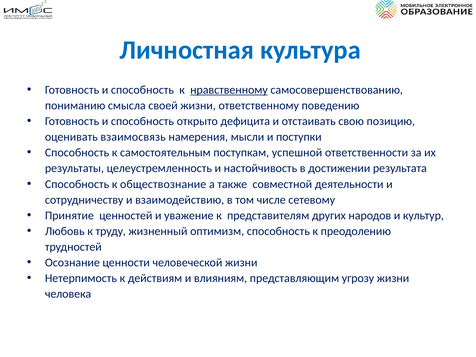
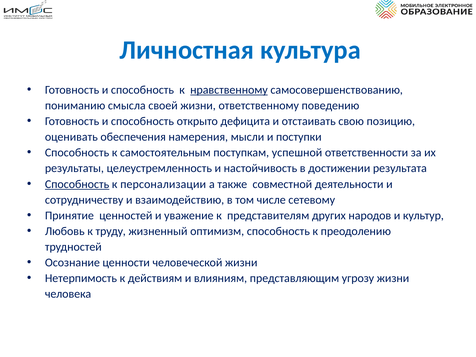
взаимосвязь: взаимосвязь -> обеспечения (133, 137)
Способность underline: none -> present (77, 184)
обществознание: обществознание -> персонализации (163, 184)
